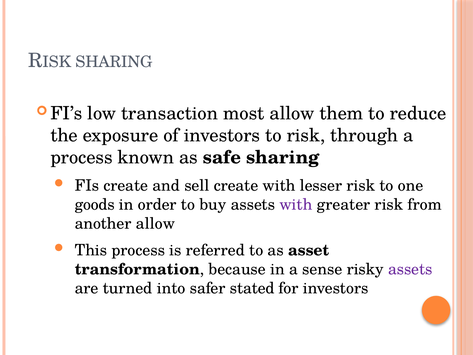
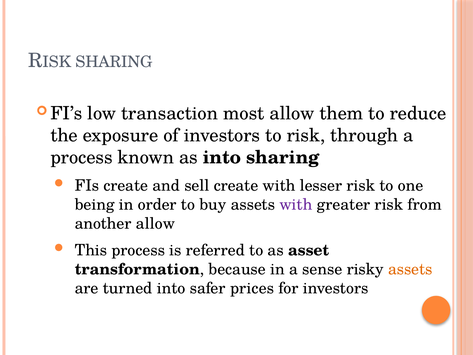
as safe: safe -> into (222, 157)
goods: goods -> being (95, 204)
assets colour: purple -> orange (410, 269)
stated: stated -> prices (252, 288)
